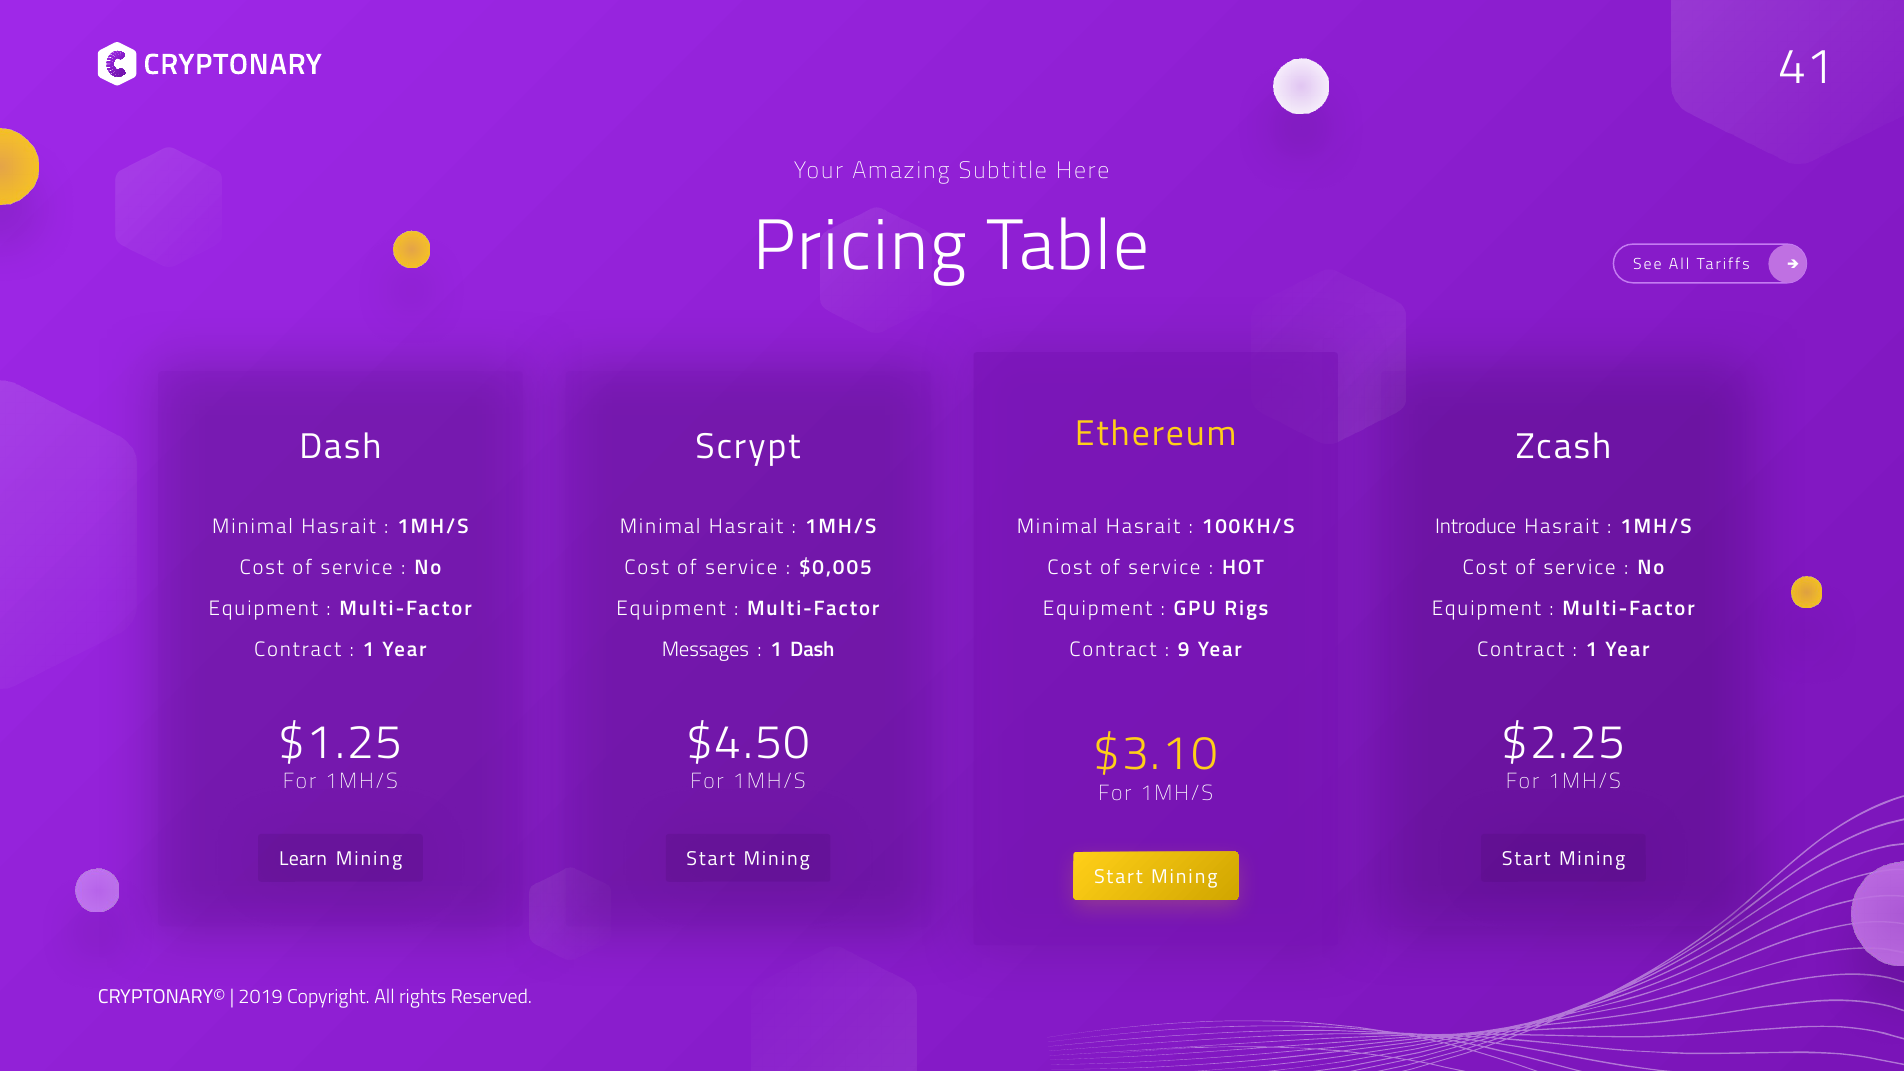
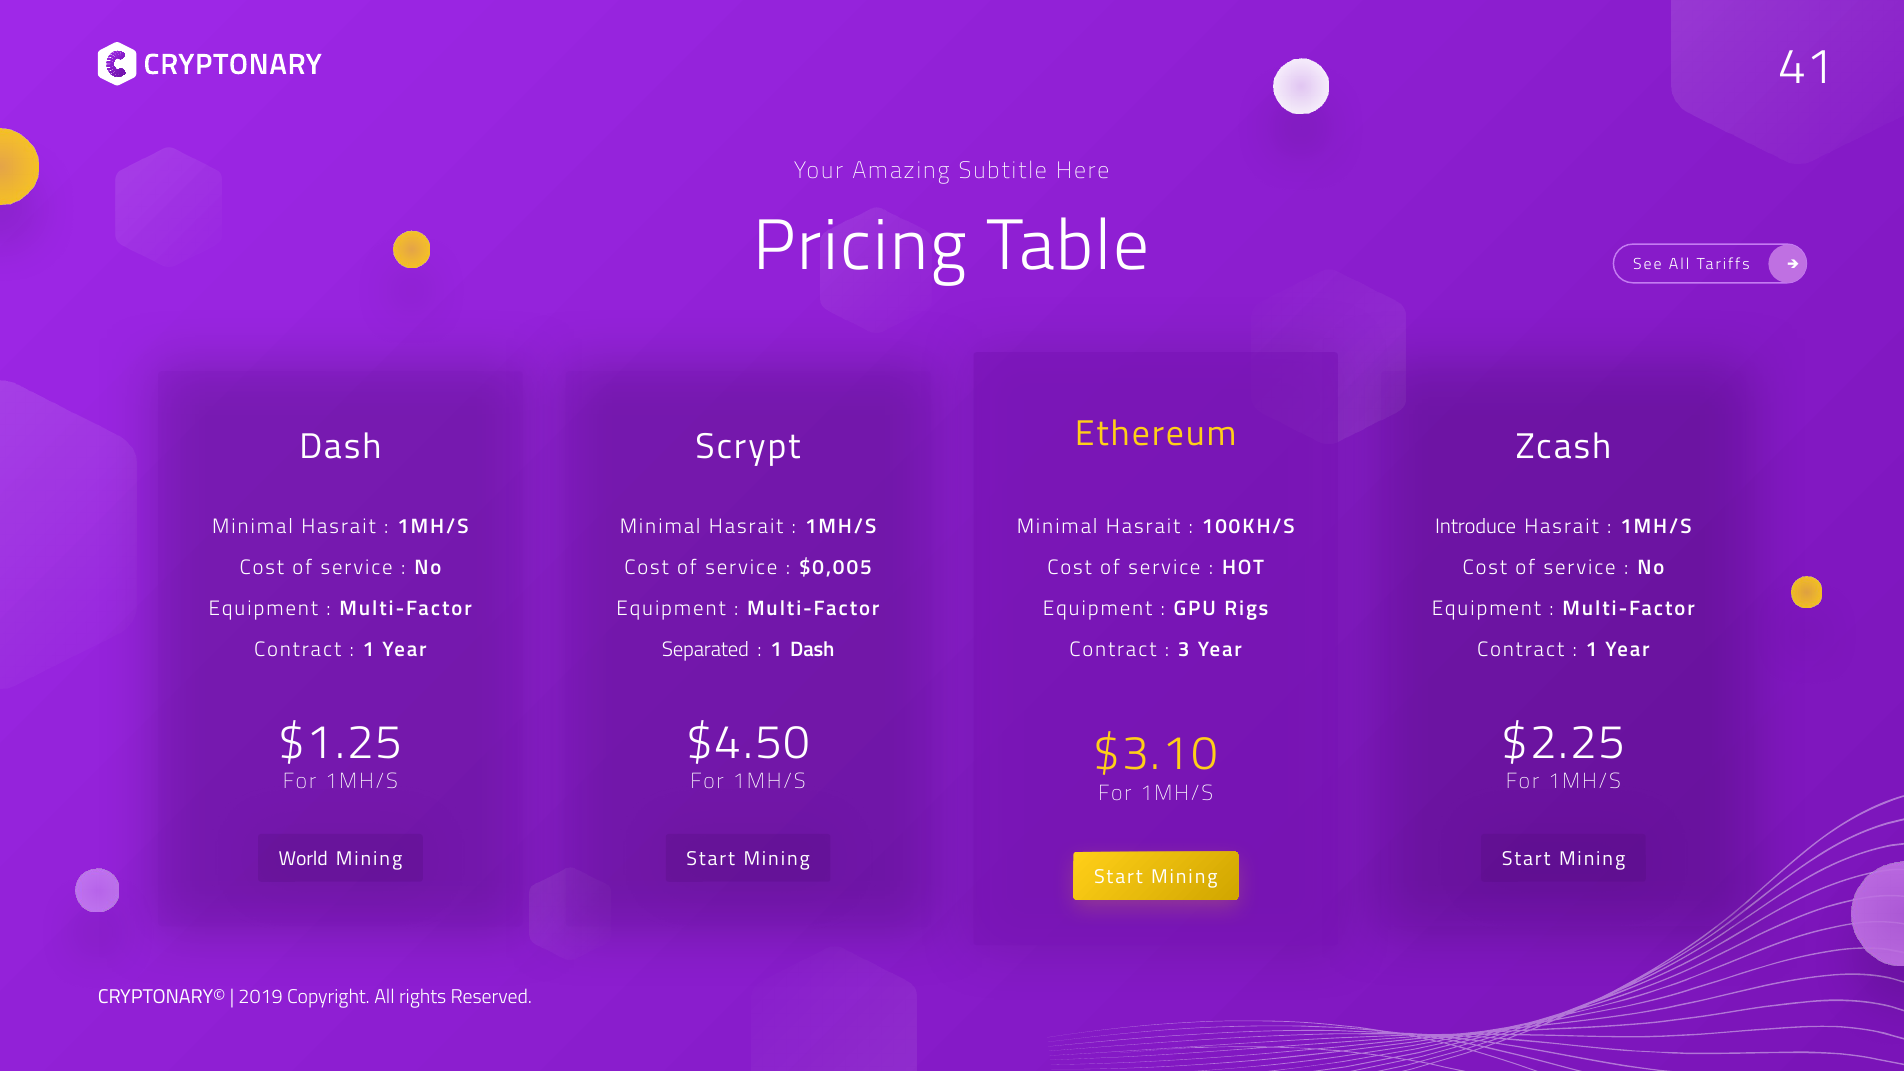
9: 9 -> 3 (1184, 649)
Messages: Messages -> Separated (705, 650)
Learn: Learn -> World (303, 859)
